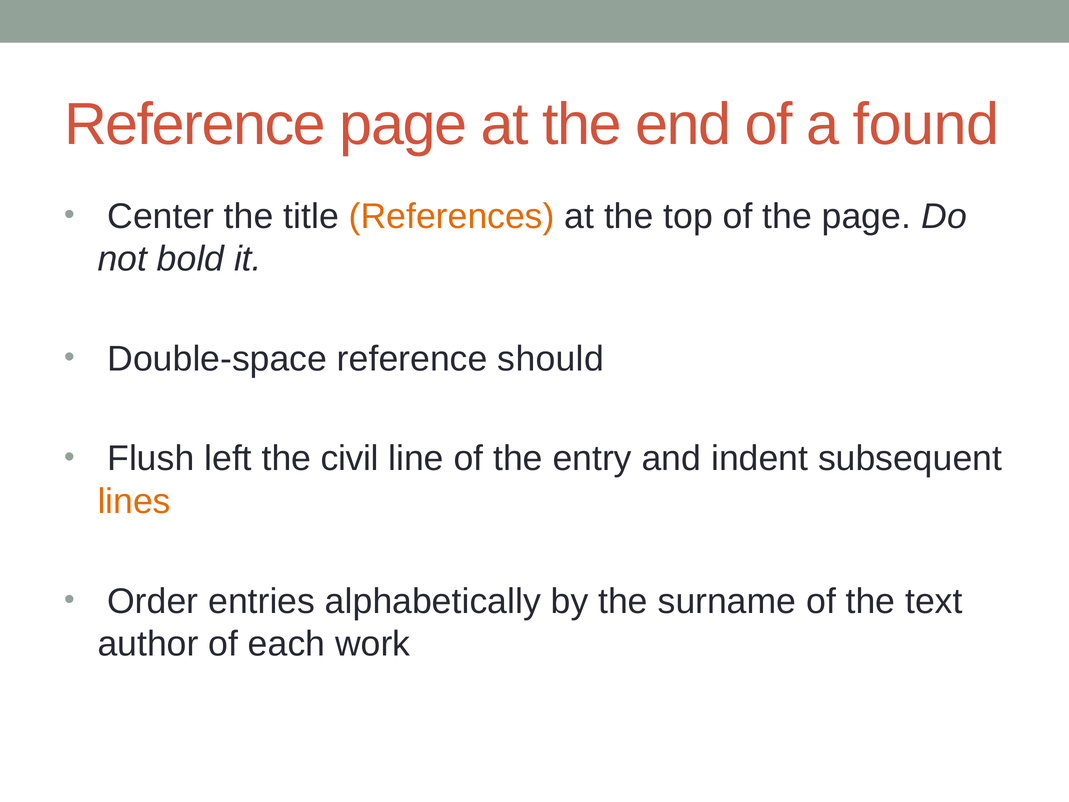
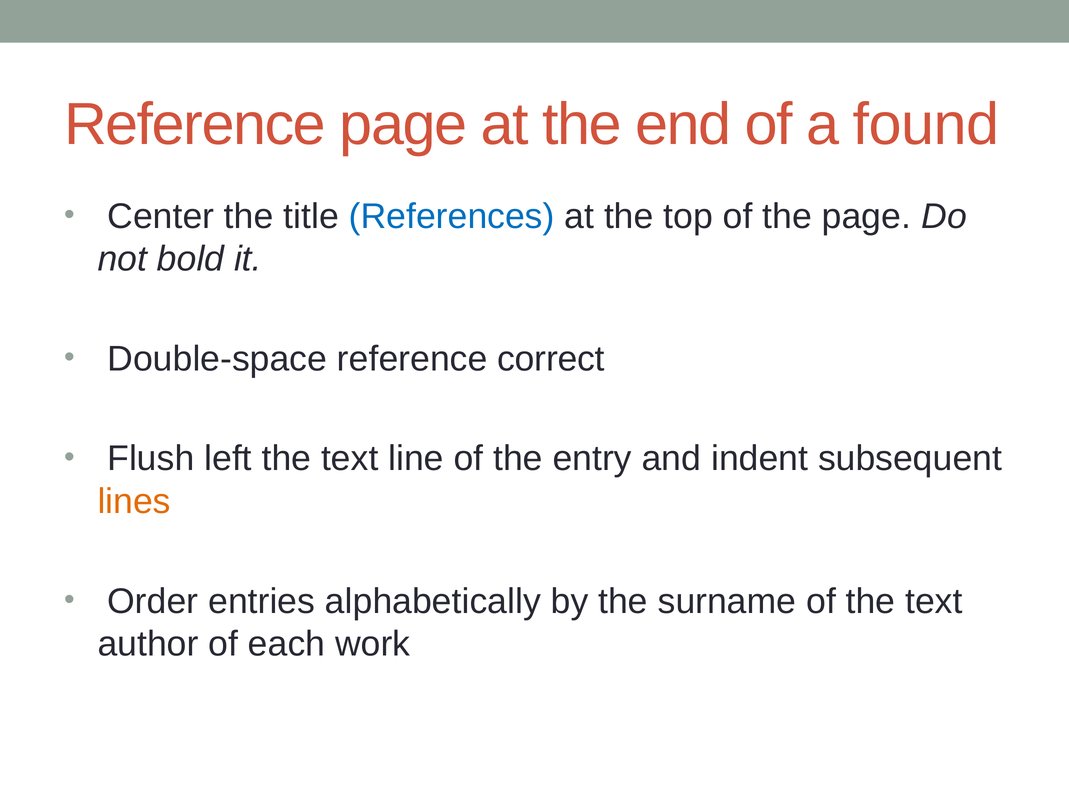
References colour: orange -> blue (452, 216)
should: should -> correct (551, 359)
left the civil: civil -> text (350, 459)
